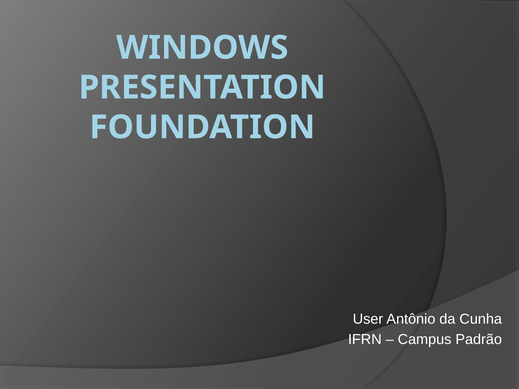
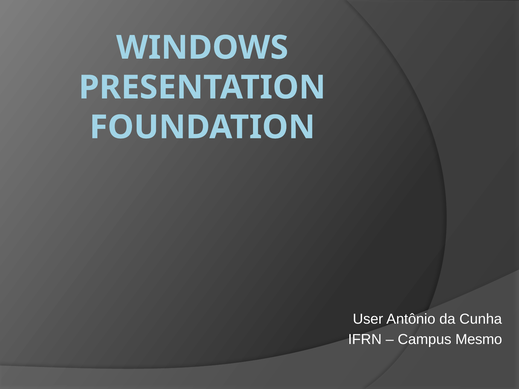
Padrão: Padrão -> Mesmo (479, 340)
